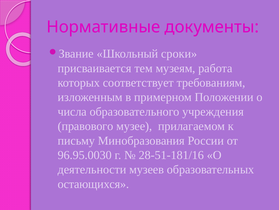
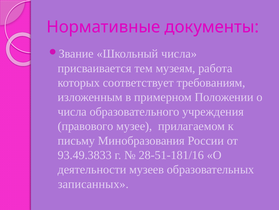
Школьный сроки: сроки -> числа (179, 54)
96.95.0030: 96.95.0030 -> 93.49.3833 (85, 155)
остающихся: остающихся -> записанных (93, 183)
